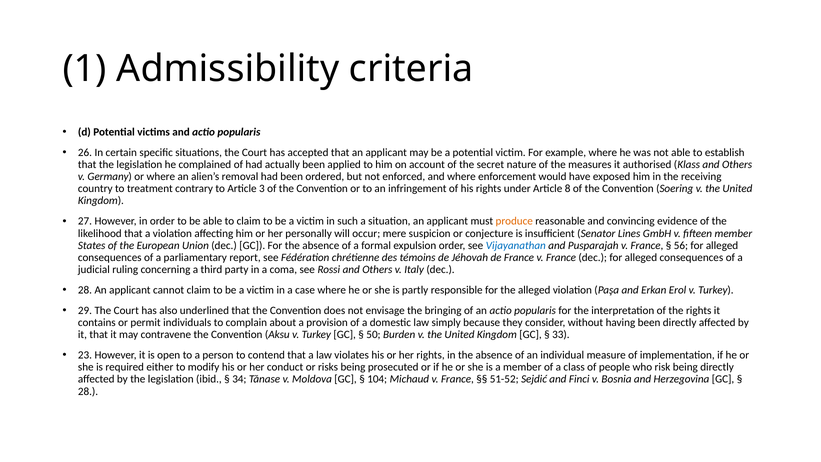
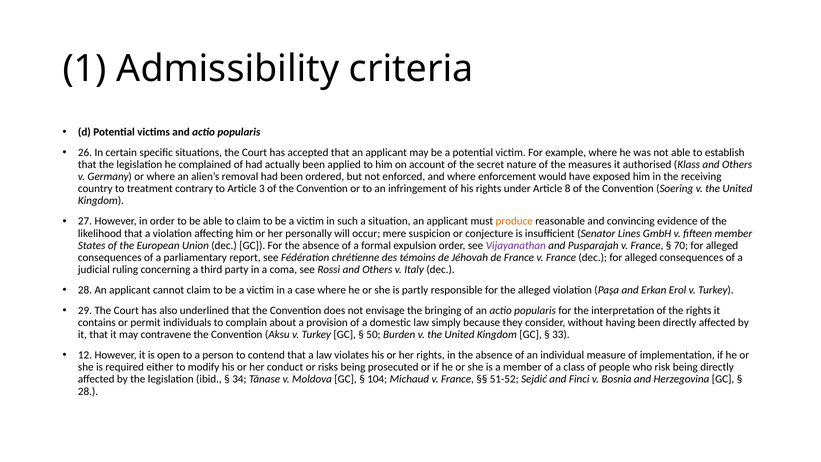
Vijayanathan colour: blue -> purple (516, 245)
56: 56 -> 70 (681, 245)
23: 23 -> 12 (85, 355)
